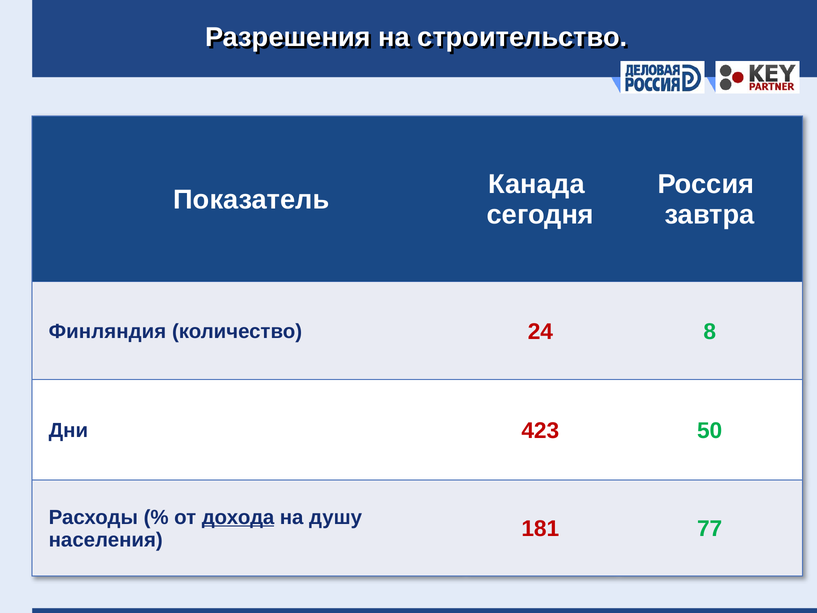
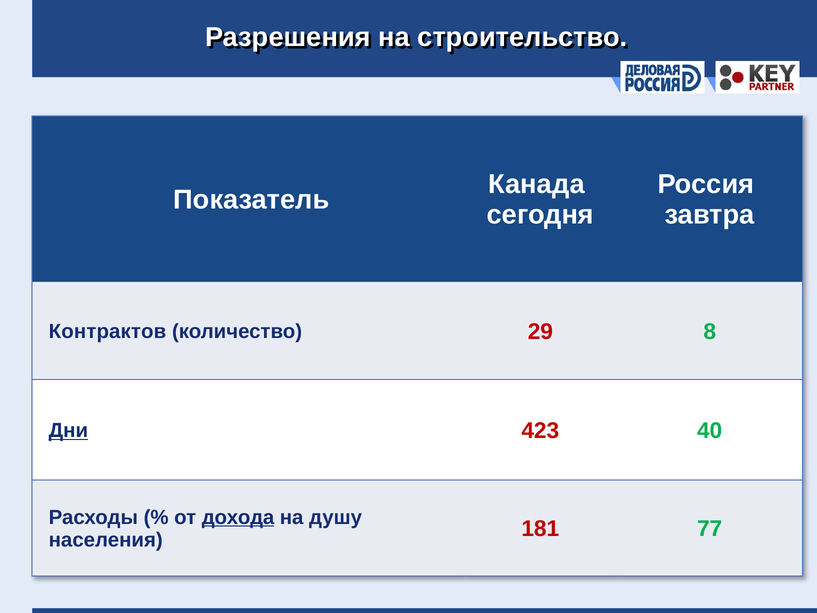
Финляндия: Финляндия -> Контрактов (107, 331)
24: 24 -> 29 (540, 331)
Дни underline: none -> present (68, 430)
50: 50 -> 40 (710, 430)
